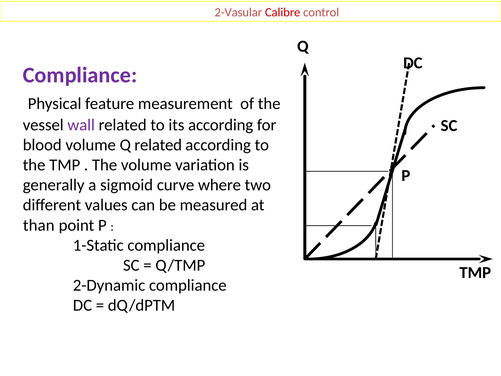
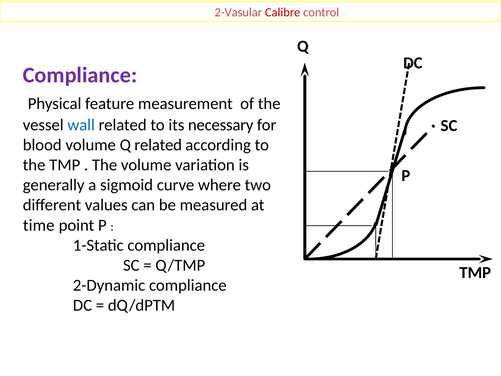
wall colour: purple -> blue (81, 125)
its according: according -> necessary (221, 125)
than: than -> time (39, 225)
